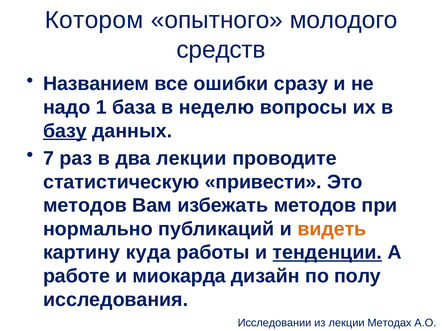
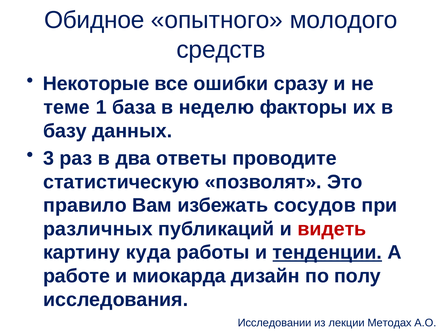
Котором: Котором -> Обидное (94, 20)
Названием: Названием -> Некоторые (96, 84)
надо: надо -> теме (67, 107)
вопросы: вопросы -> факторы (304, 107)
базу underline: present -> none (65, 131)
7: 7 -> 3 (49, 159)
два лекции: лекции -> ответы (191, 159)
привести: привести -> позволят (263, 182)
методов: методов -> правило (85, 206)
избежать методов: методов -> сосудов (315, 206)
нормально: нормально -> различных (98, 229)
видеть colour: orange -> red (332, 229)
